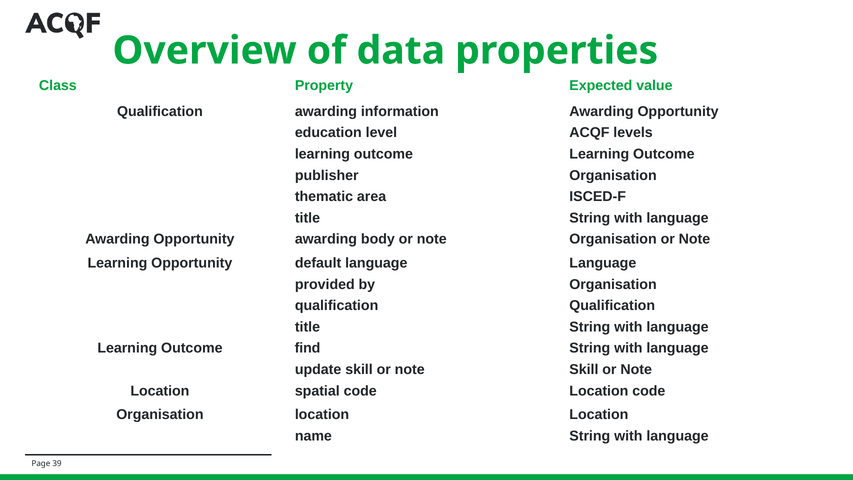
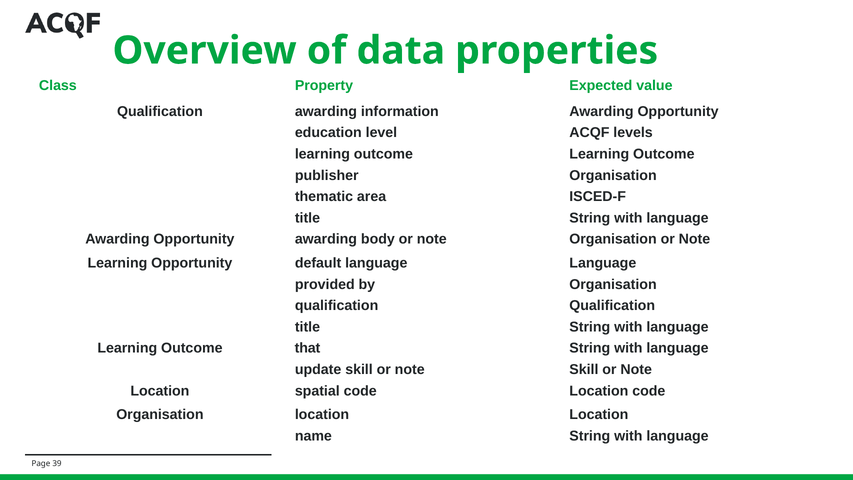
find: find -> that (308, 348)
